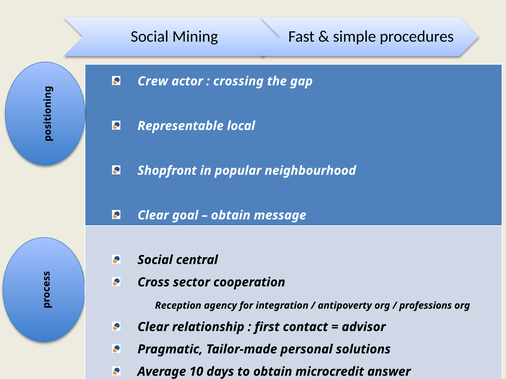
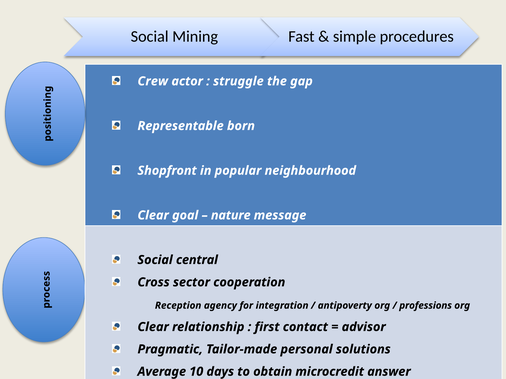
crossing: crossing -> struggle (238, 81)
local: local -> born (241, 126)
obtain: obtain -> nature (231, 216)
